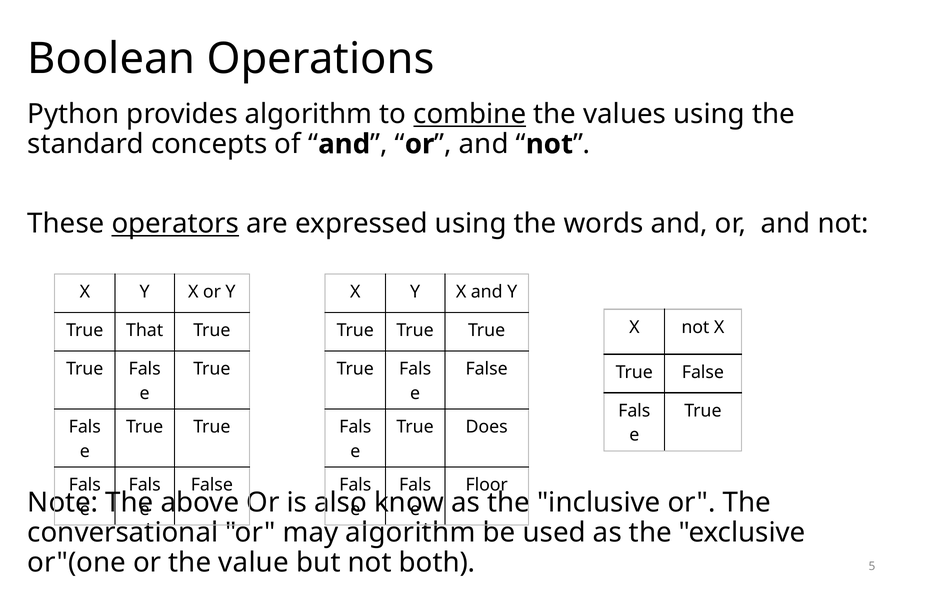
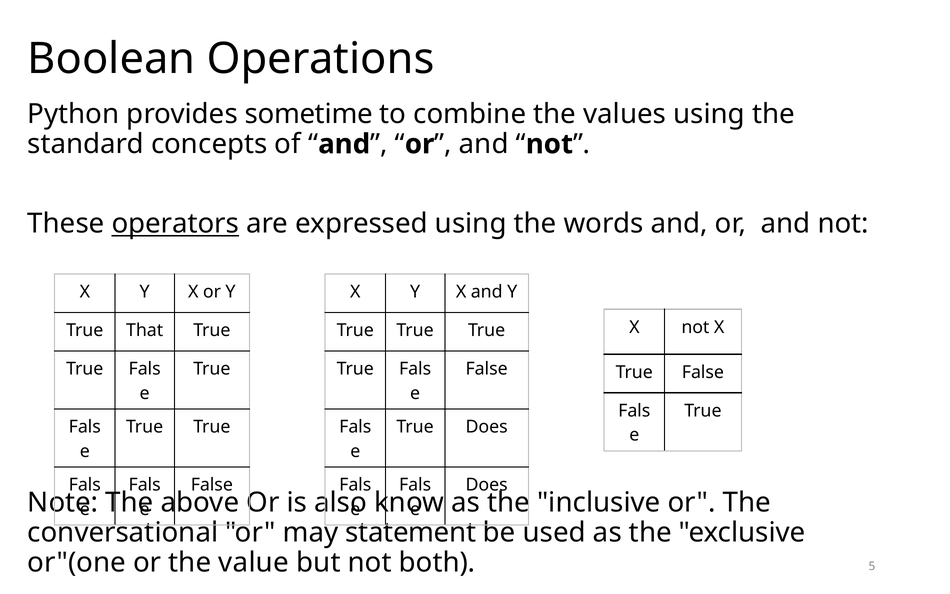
provides algorithm: algorithm -> sometime (309, 114)
combine underline: present -> none (470, 114)
Floor: Floor -> Does (487, 485)
may algorithm: algorithm -> statement (411, 532)
